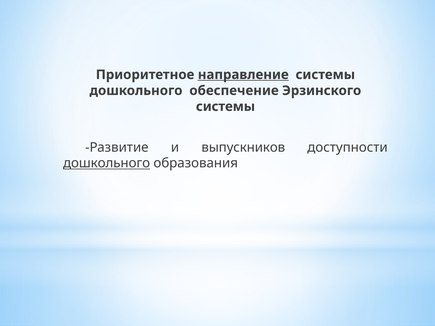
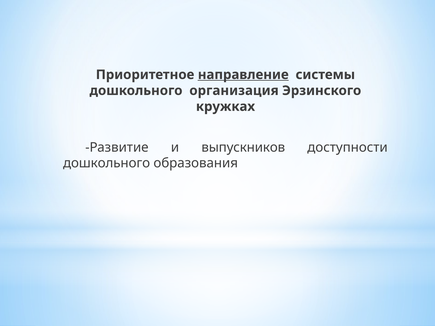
обеспечение: обеспечение -> организация (234, 91)
системы: системы -> кружках (225, 107)
дошкольного underline: present -> none (107, 163)
